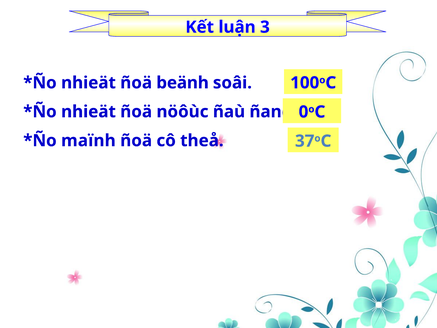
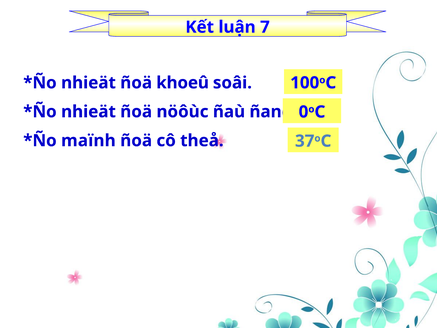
3: 3 -> 7 (265, 27)
beänh: beänh -> khoeû (183, 83)
